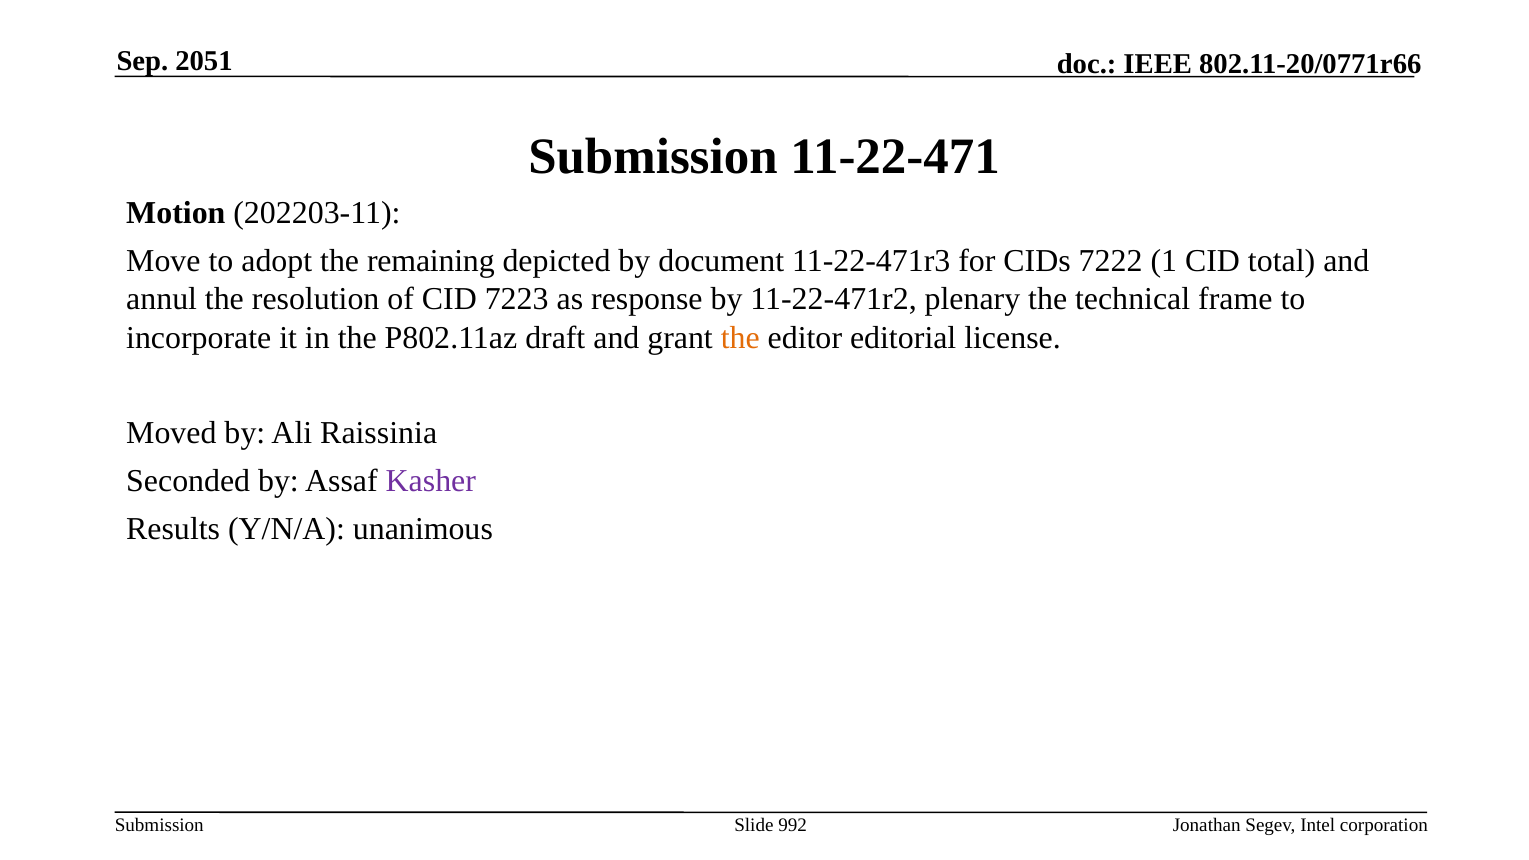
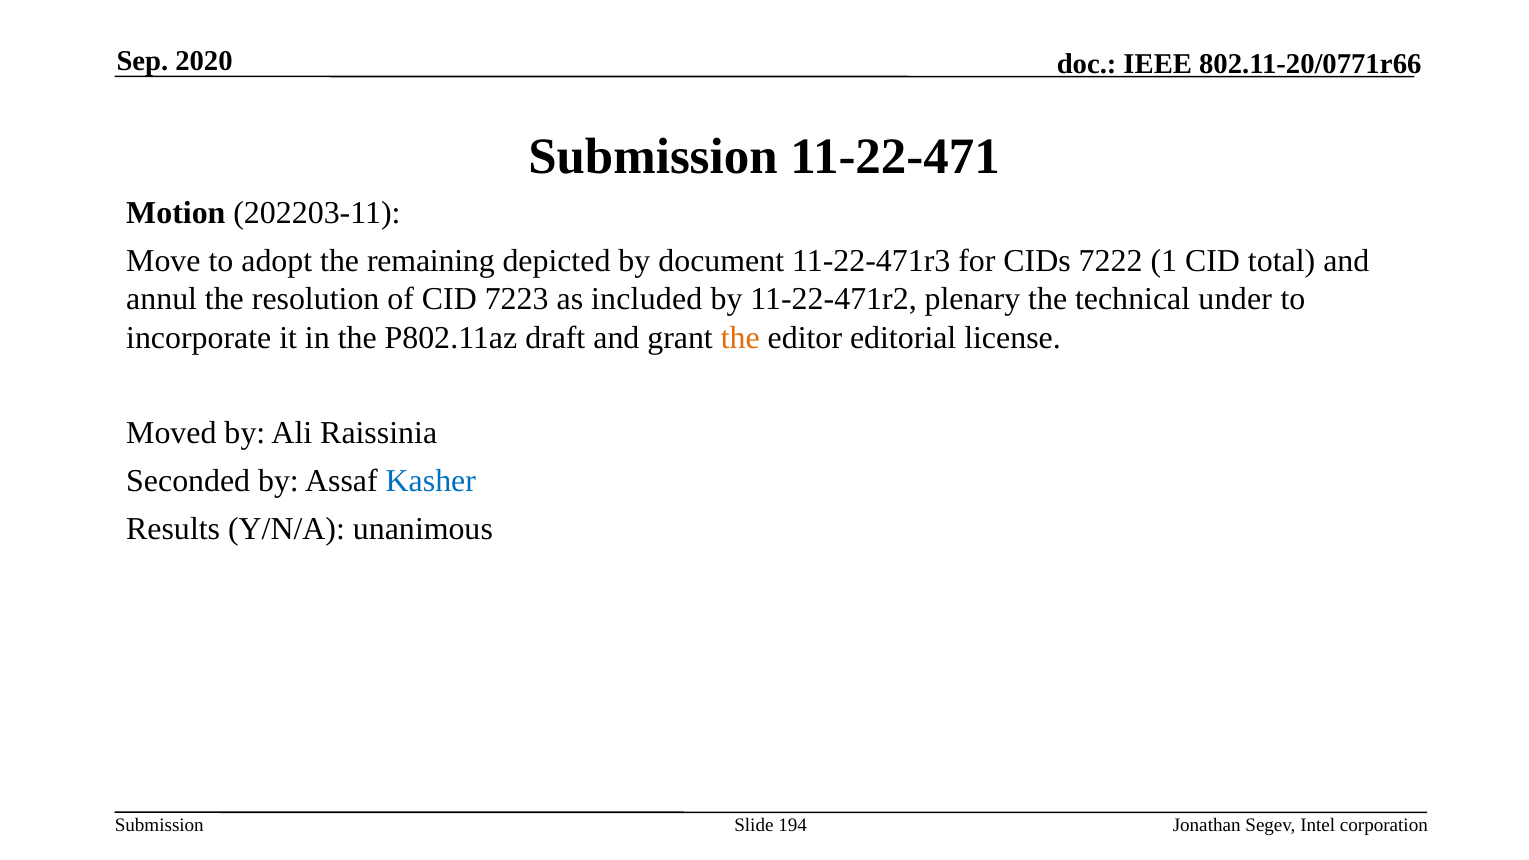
2051: 2051 -> 2020 (204, 61)
response: response -> included (647, 299)
frame: frame -> under (1235, 299)
Kasher colour: purple -> blue (431, 481)
992: 992 -> 194 (793, 825)
